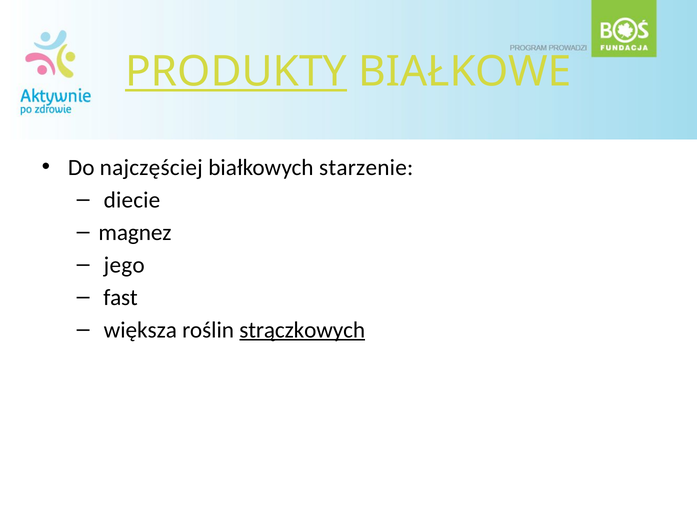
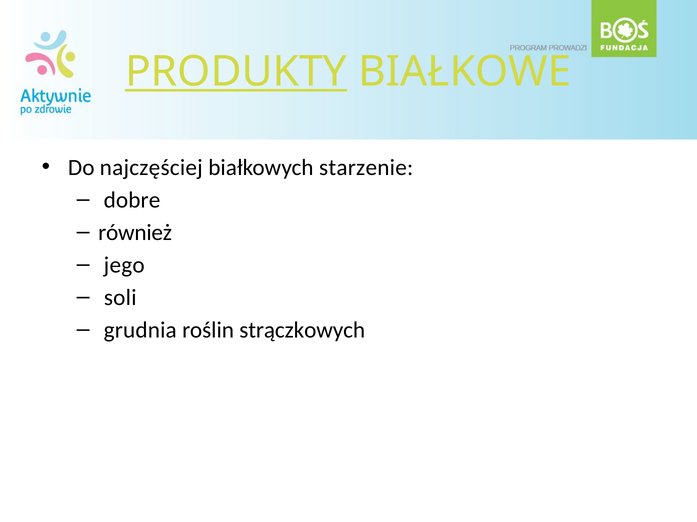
diecie: diecie -> dobre (132, 200)
magnez: magnez -> również (135, 233)
fast: fast -> soli (120, 298)
większa: większa -> grudnia (140, 330)
strączkowych underline: present -> none (302, 330)
